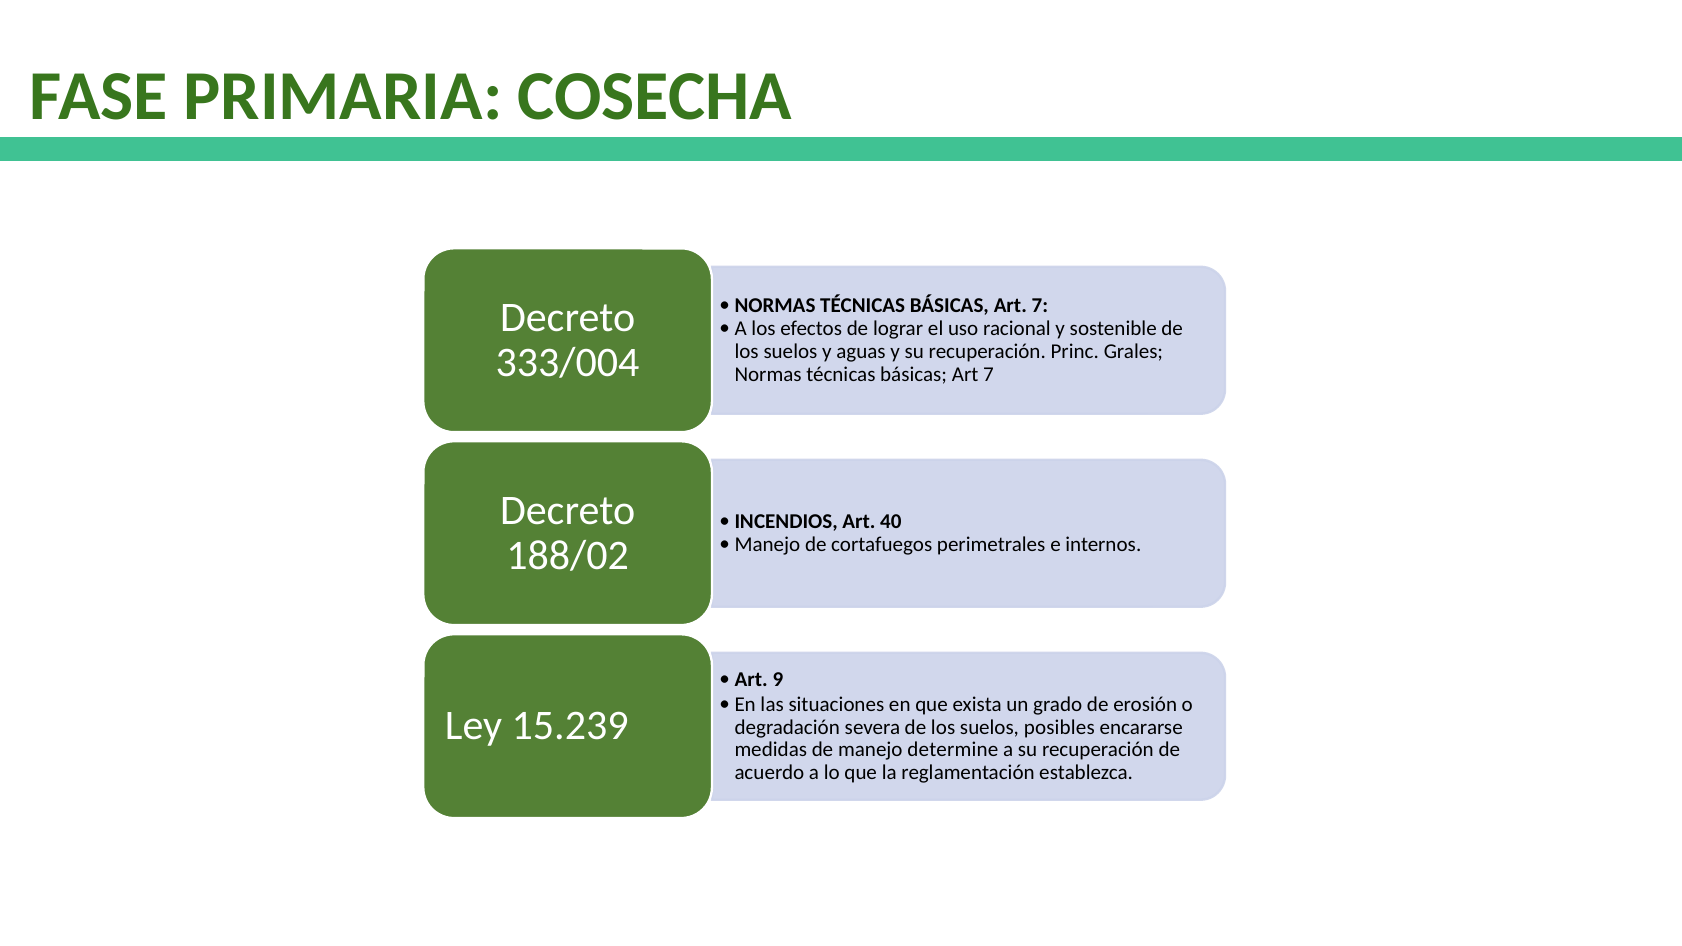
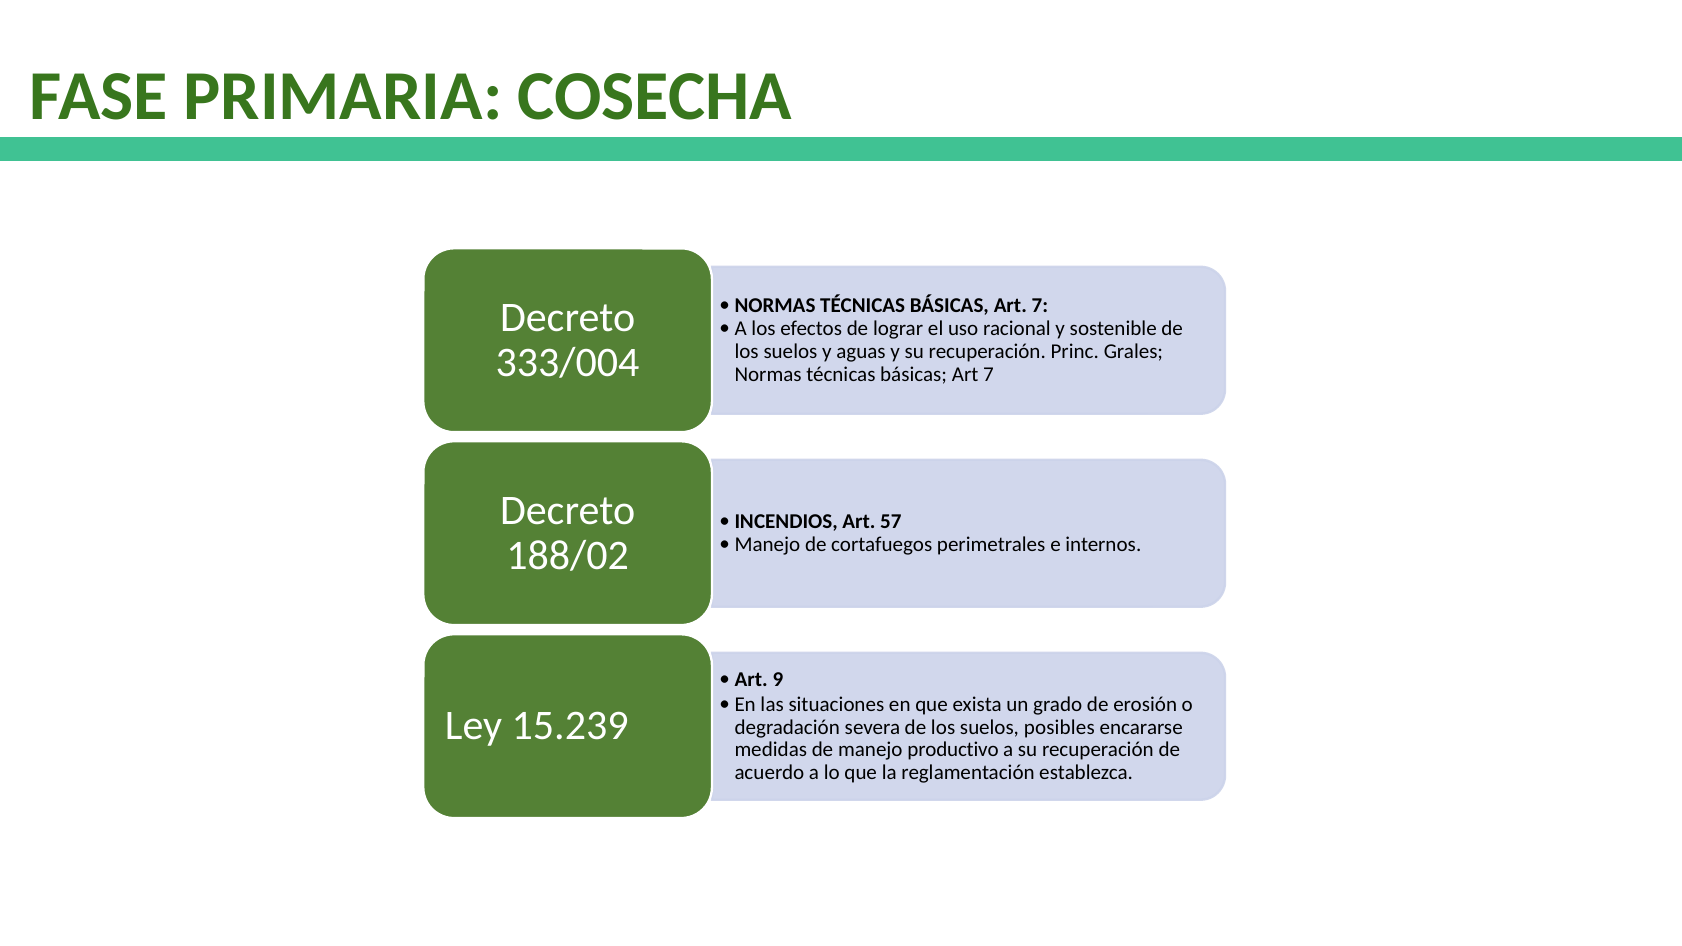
40: 40 -> 57 (891, 522)
determine: determine -> productivo (953, 750)
